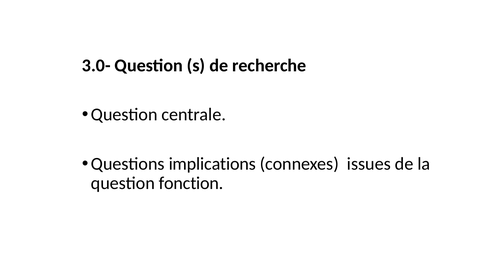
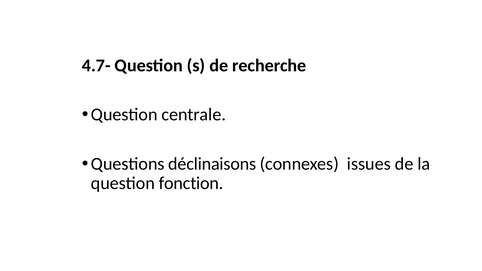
3.0-: 3.0- -> 4.7- (96, 66)
implications: implications -> déclinaisons (212, 164)
